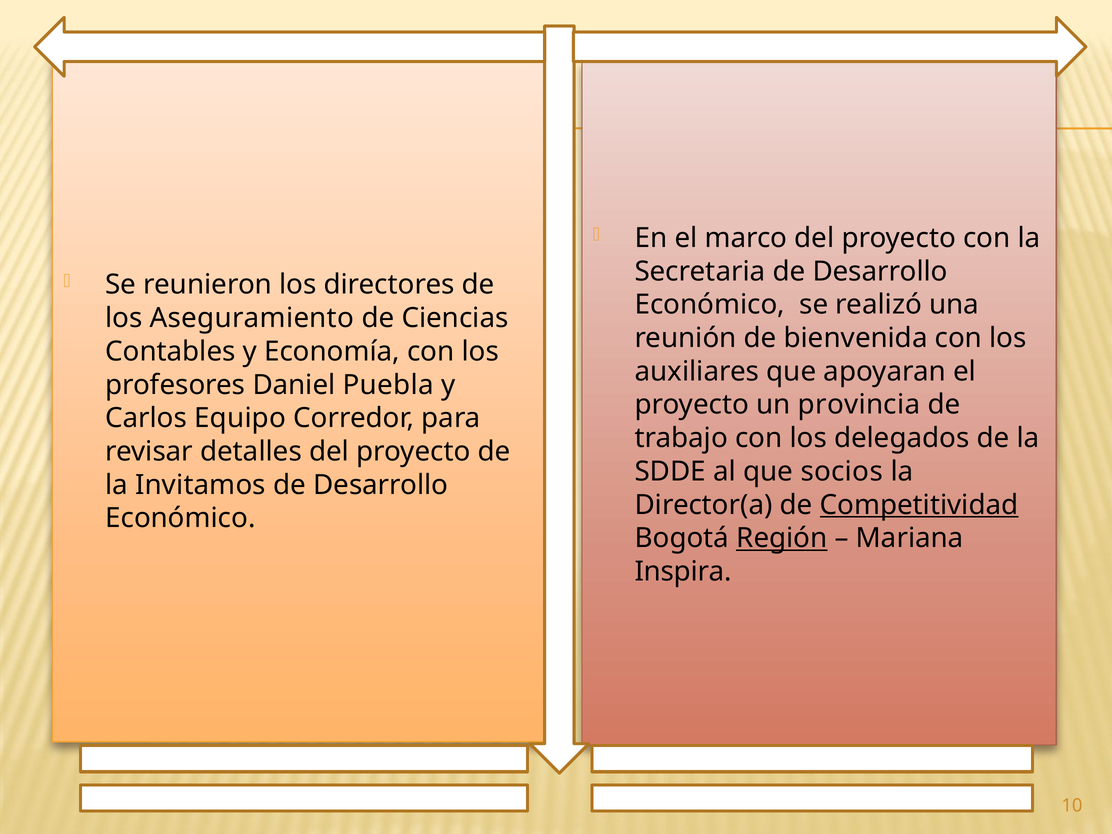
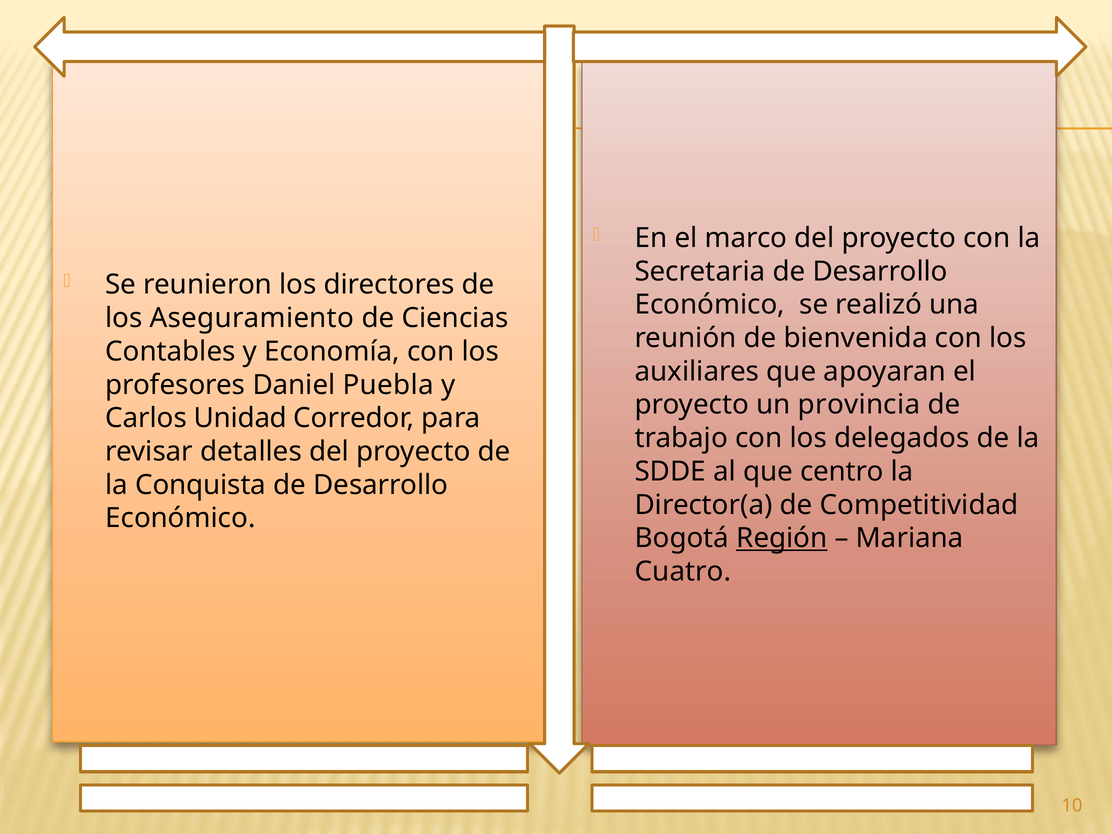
Equipo: Equipo -> Unidad (240, 418)
socios: socios -> centro (842, 472)
Invitamos: Invitamos -> Conquista (201, 485)
Competitividad underline: present -> none (919, 505)
Inspira: Inspira -> Cuatro (683, 572)
